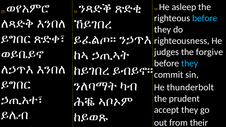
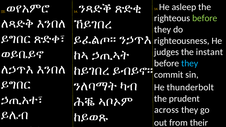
before colour: light blue -> light green (205, 18)
forgive: forgive -> instant (209, 52)
accept: accept -> across (167, 110)
